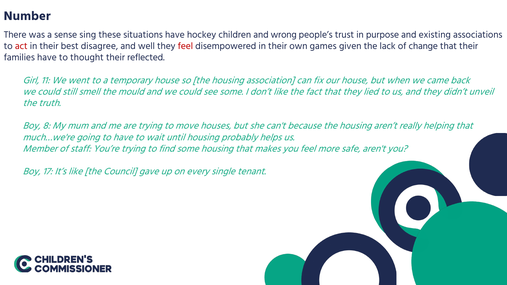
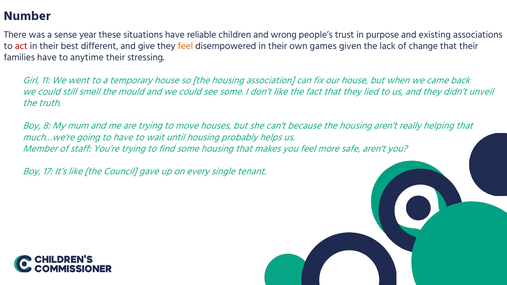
sing: sing -> year (88, 35)
hockey: hockey -> reliable (202, 35)
disagree: disagree -> different (100, 46)
well: well -> give (146, 46)
feel colour: red -> orange (185, 46)
thought: thought -> anytime (87, 57)
reflected: reflected -> stressing (146, 57)
